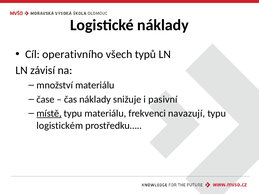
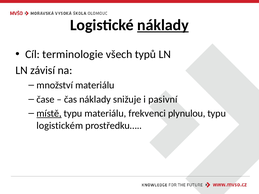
náklady underline: none -> present (163, 25)
operativního: operativního -> terminologie (73, 54)
navazují: navazují -> plynulou (187, 114)
